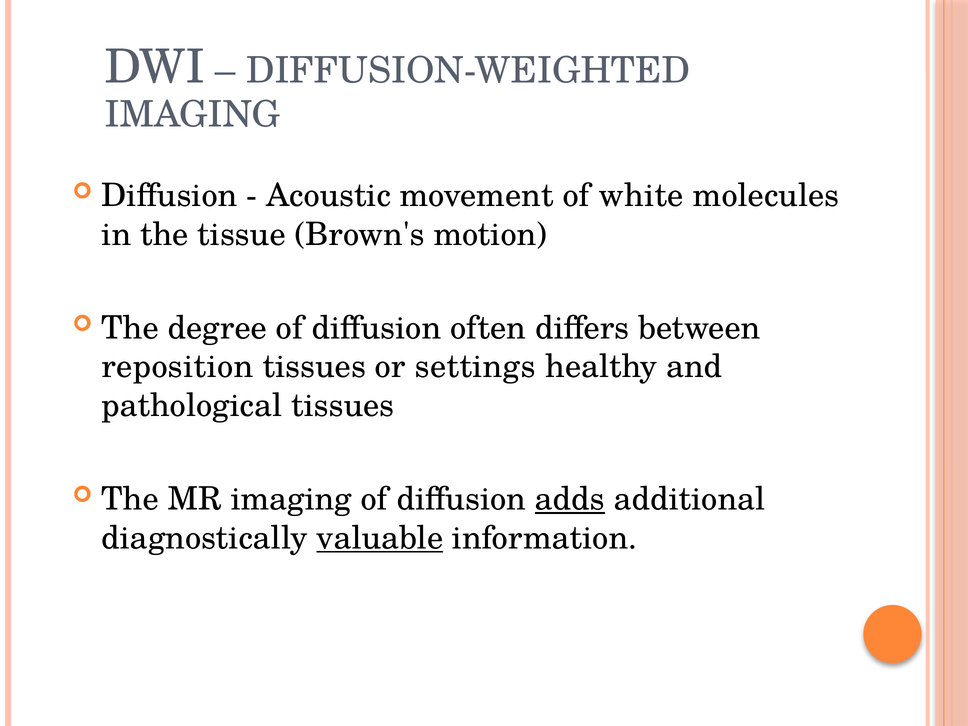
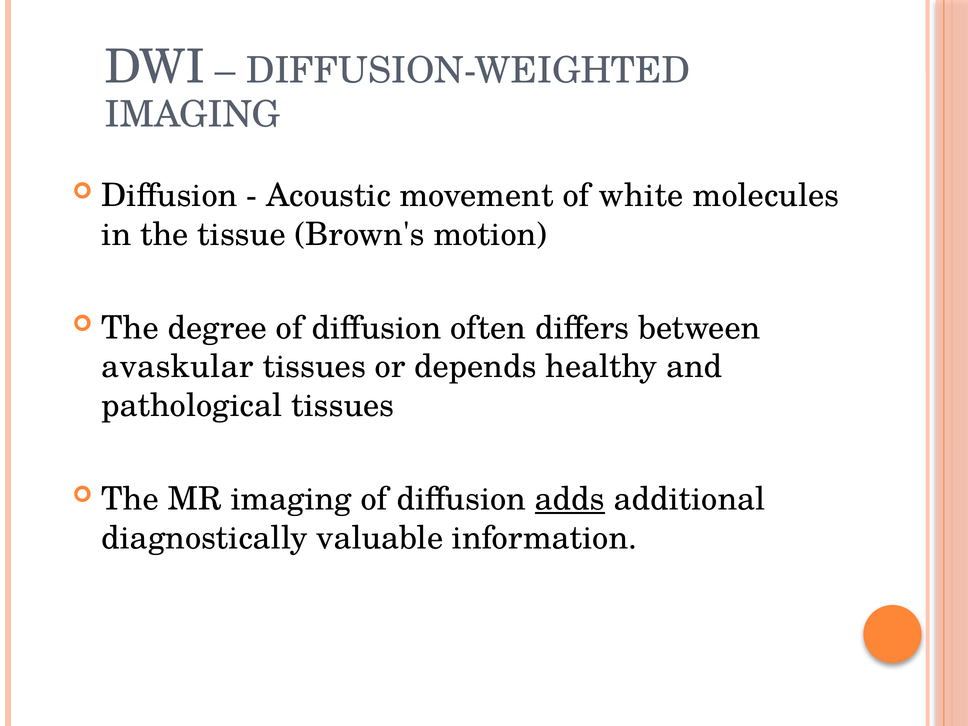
reposition: reposition -> avaskular (177, 367)
settings: settings -> depends (475, 367)
valuable underline: present -> none (380, 538)
